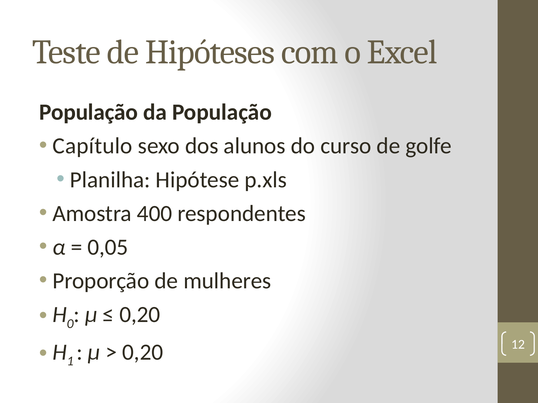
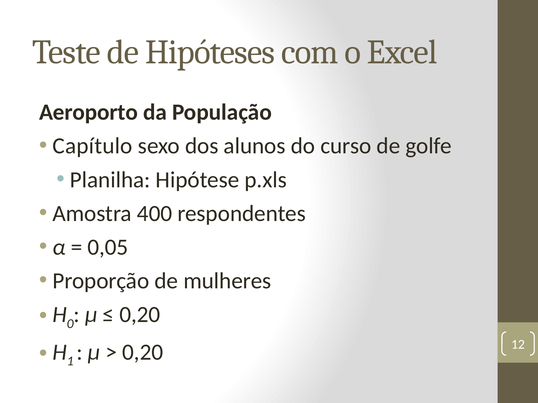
População: População -> Aeroporto (88, 112)
